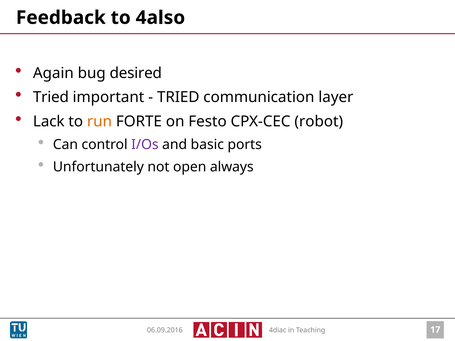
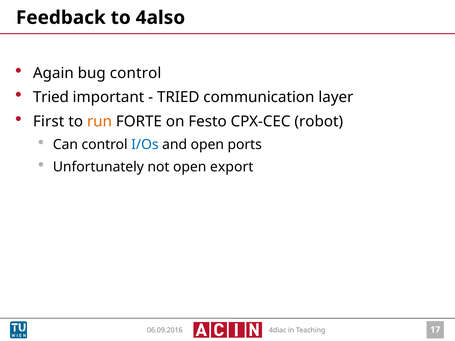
bug desired: desired -> control (136, 73)
Lack: Lack -> First (49, 122)
I/Os colour: purple -> blue (145, 145)
and basic: basic -> open (207, 145)
always: always -> export (232, 167)
